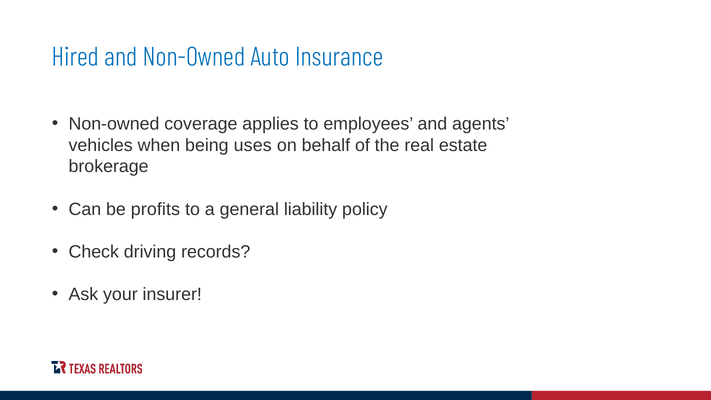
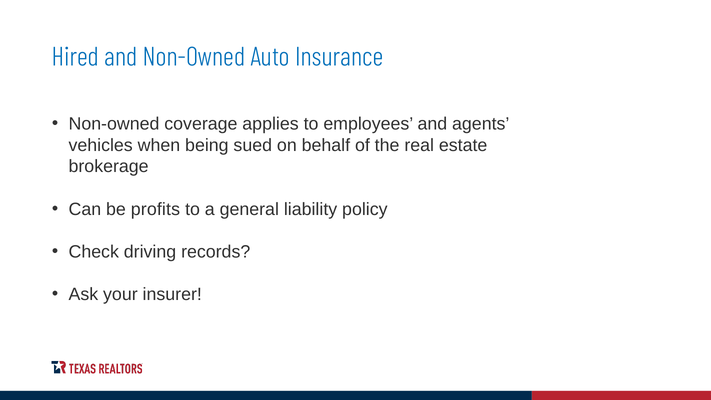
uses: uses -> sued (253, 145)
